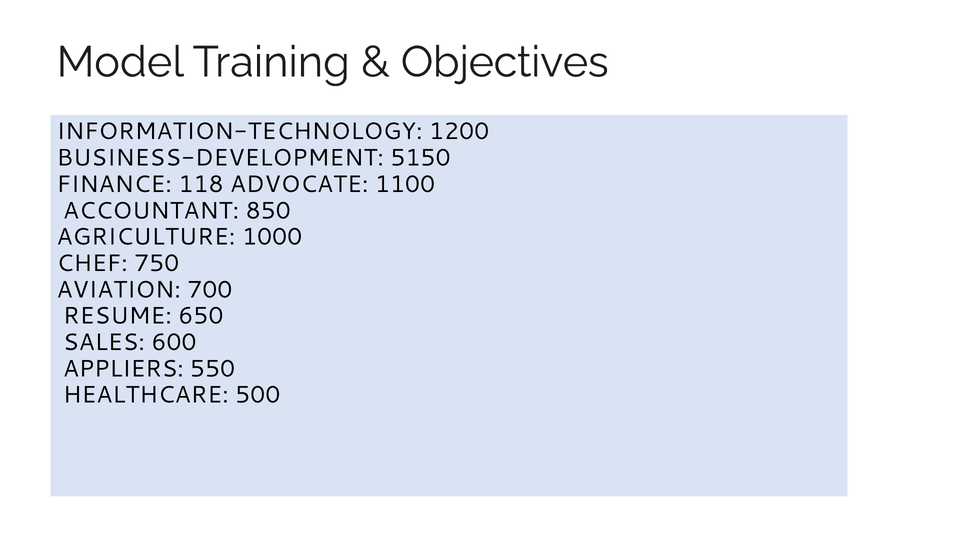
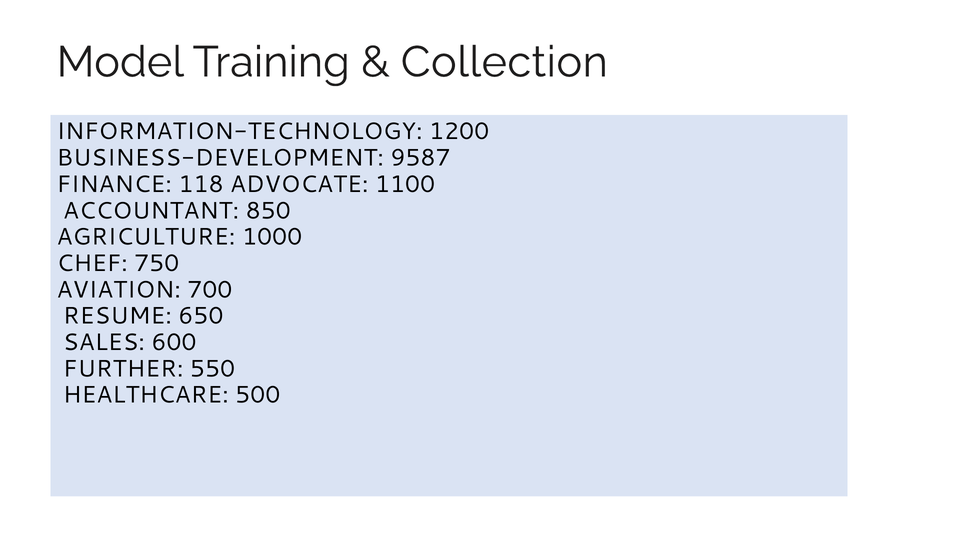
Objectives: Objectives -> Collection (504, 62)
5150: 5150 -> 9587 (420, 158)
APPLIERS: APPLIERS -> FURTHER (123, 369)
